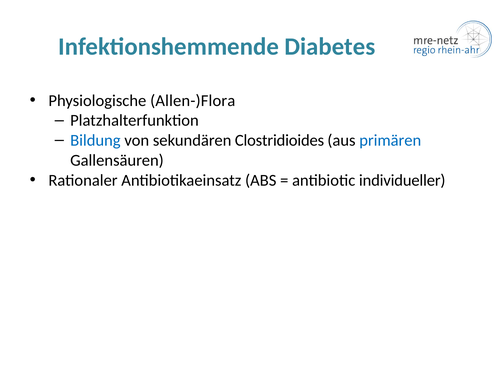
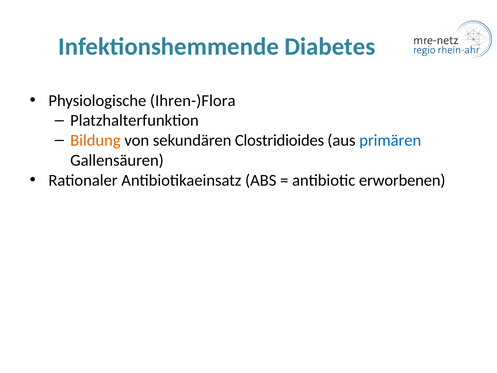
Allen-)Flora: Allen-)Flora -> Ihren-)Flora (193, 101)
Bildung colour: blue -> orange (95, 140)
individueller: individueller -> erworbenen (402, 180)
